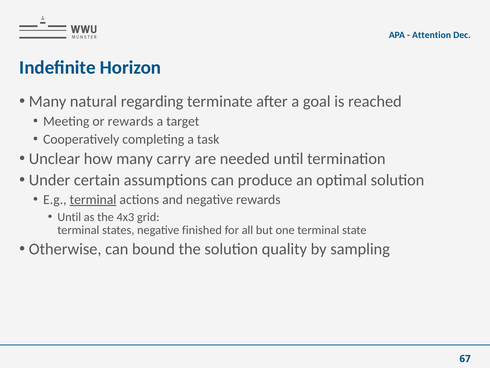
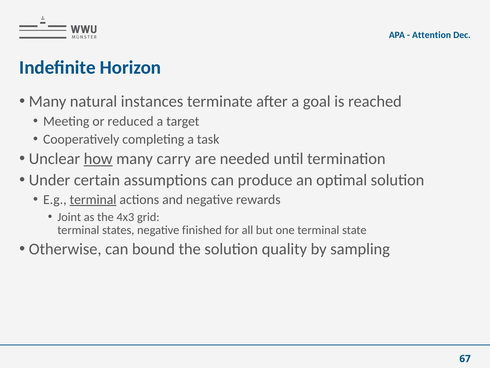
regarding: regarding -> instances (152, 101)
or rewards: rewards -> reduced (131, 121)
how underline: none -> present (98, 159)
Until: Until -> Joint (69, 217)
